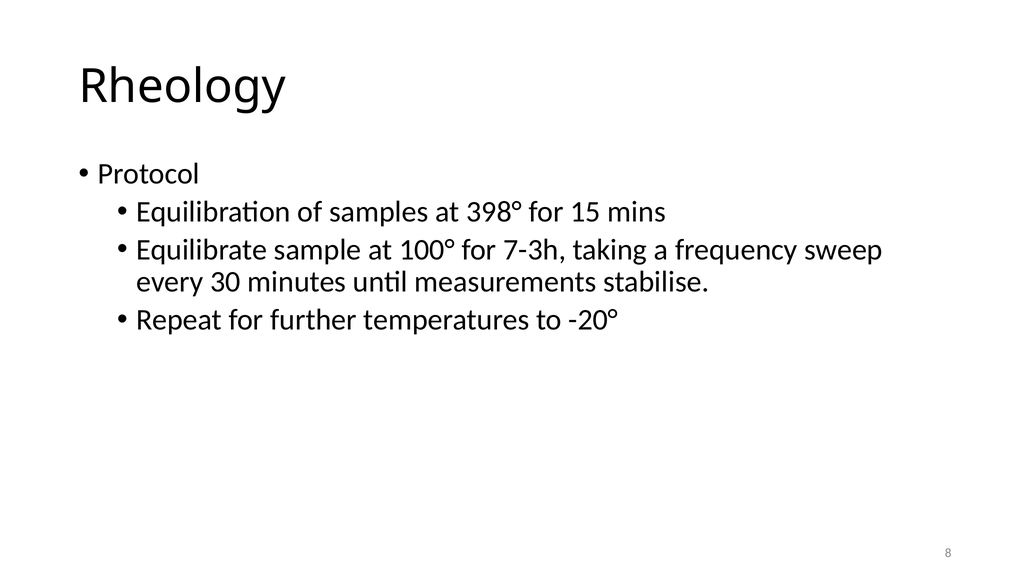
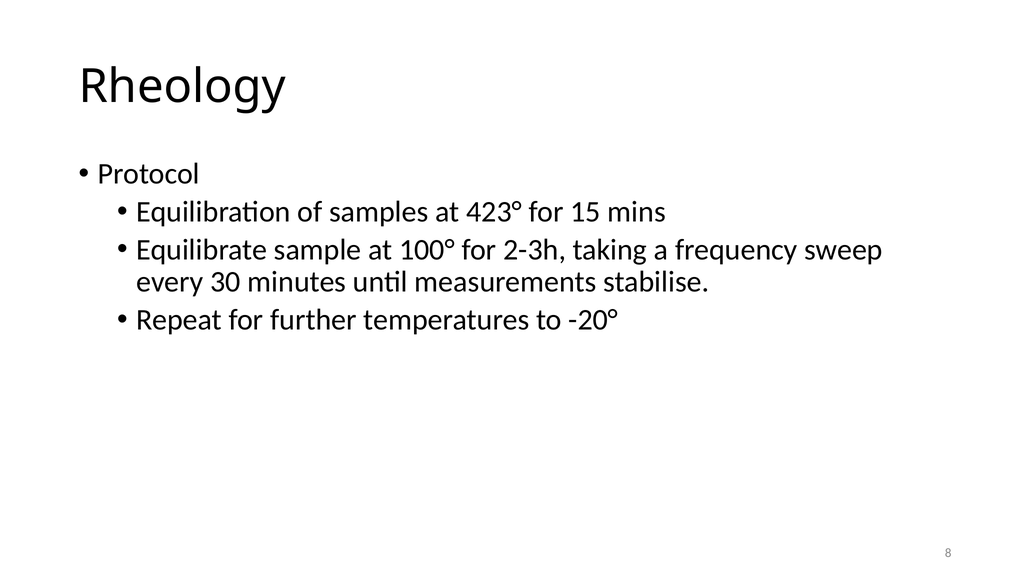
398°: 398° -> 423° (494, 212)
7-3h: 7-3h -> 2-3h (535, 250)
